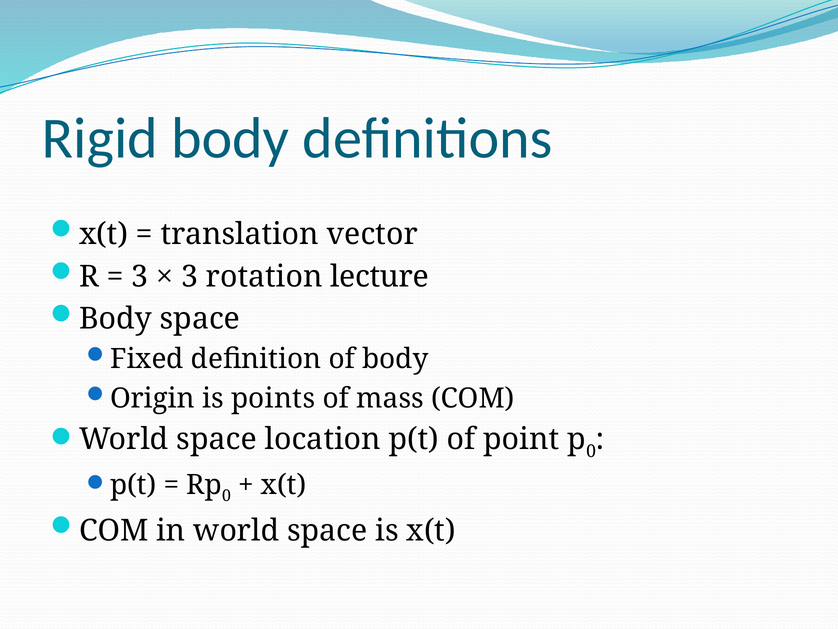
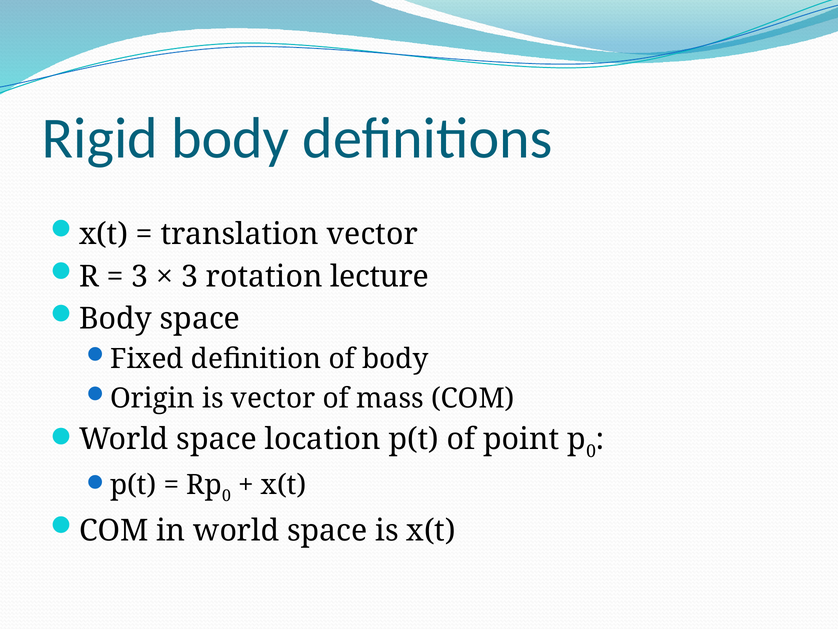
is points: points -> vector (273, 398)
